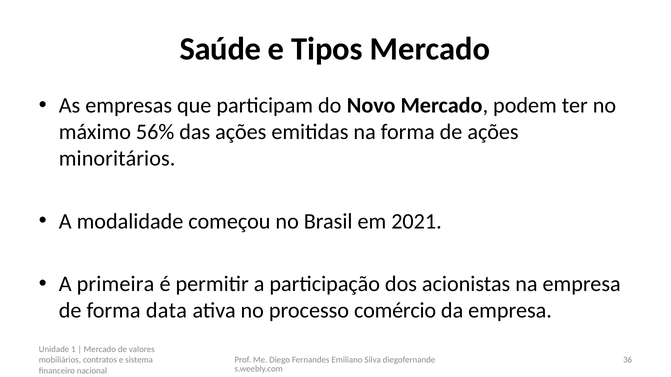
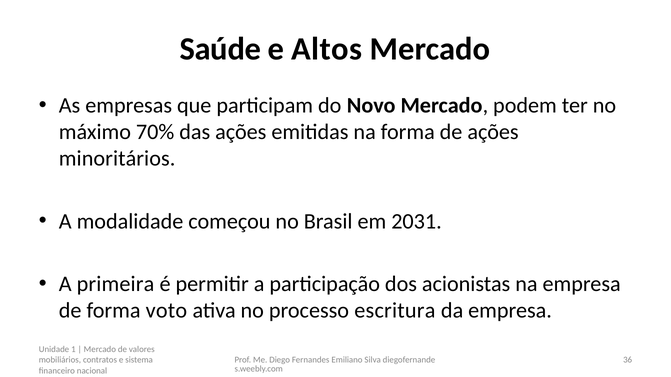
Tipos: Tipos -> Altos (327, 49)
56%: 56% -> 70% (155, 132)
2021: 2021 -> 2031 (417, 222)
data: data -> voto (166, 311)
comércio: comércio -> escritura (395, 311)
